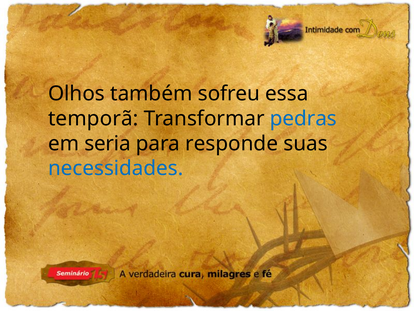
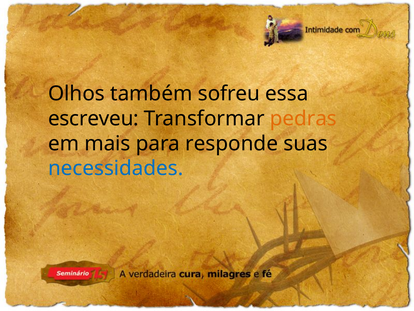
temporã: temporã -> escreveu (93, 118)
pedras colour: blue -> orange (303, 118)
seria: seria -> mais (107, 143)
